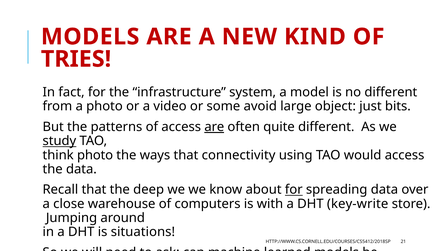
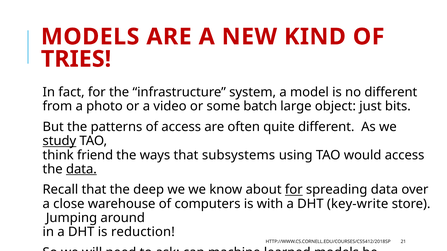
avoid: avoid -> batch (260, 107)
are underline: present -> none (214, 127)
think photo: photo -> friend (95, 155)
connectivity: connectivity -> subsystems (239, 155)
data underline: none -> present (81, 169)
situations: situations -> reduction (143, 232)
